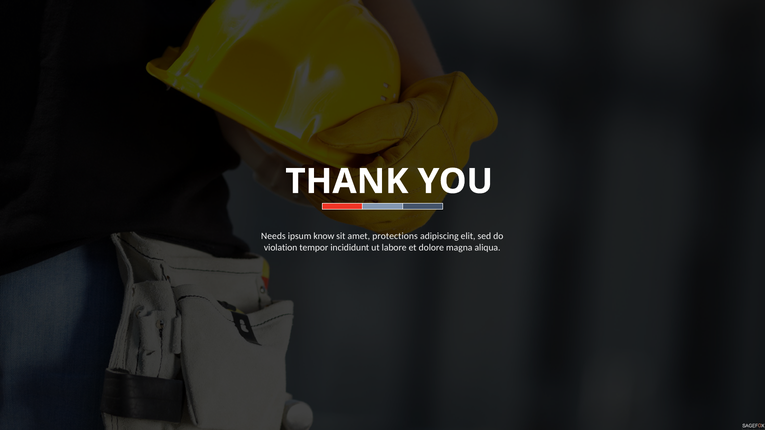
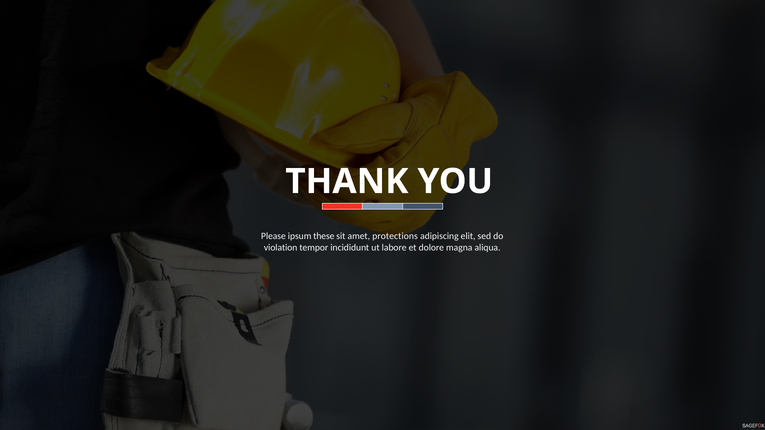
Needs: Needs -> Please (273, 236)
know: know -> these (324, 236)
